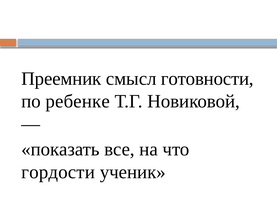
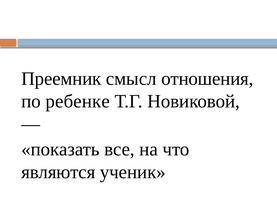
готовности: готовности -> отношения (207, 79)
гордости: гордости -> являются (58, 172)
